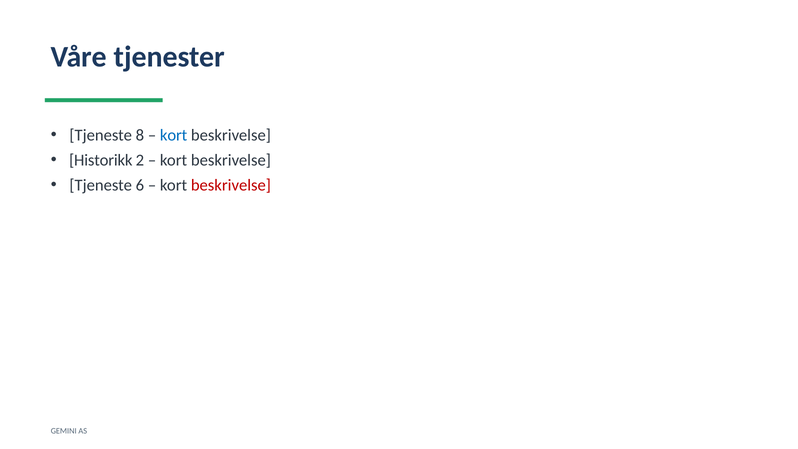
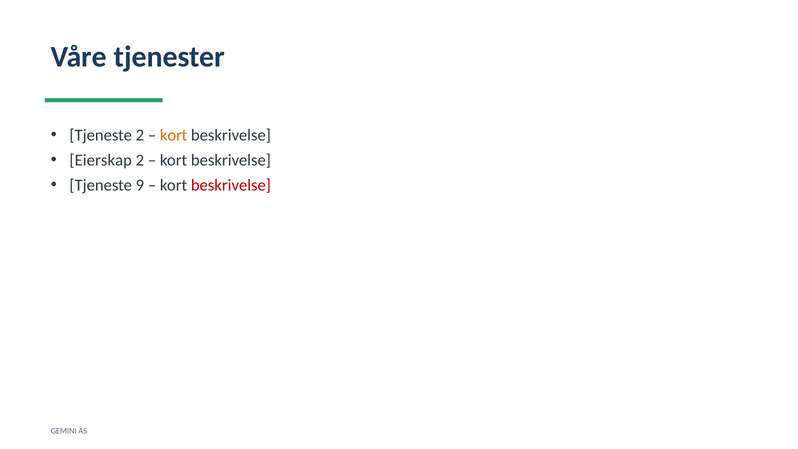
Tjeneste 8: 8 -> 2 (140, 135)
kort colour: blue -> orange (174, 135)
Historikk: Historikk -> Eierskap (101, 160)
6: 6 -> 9 (140, 185)
